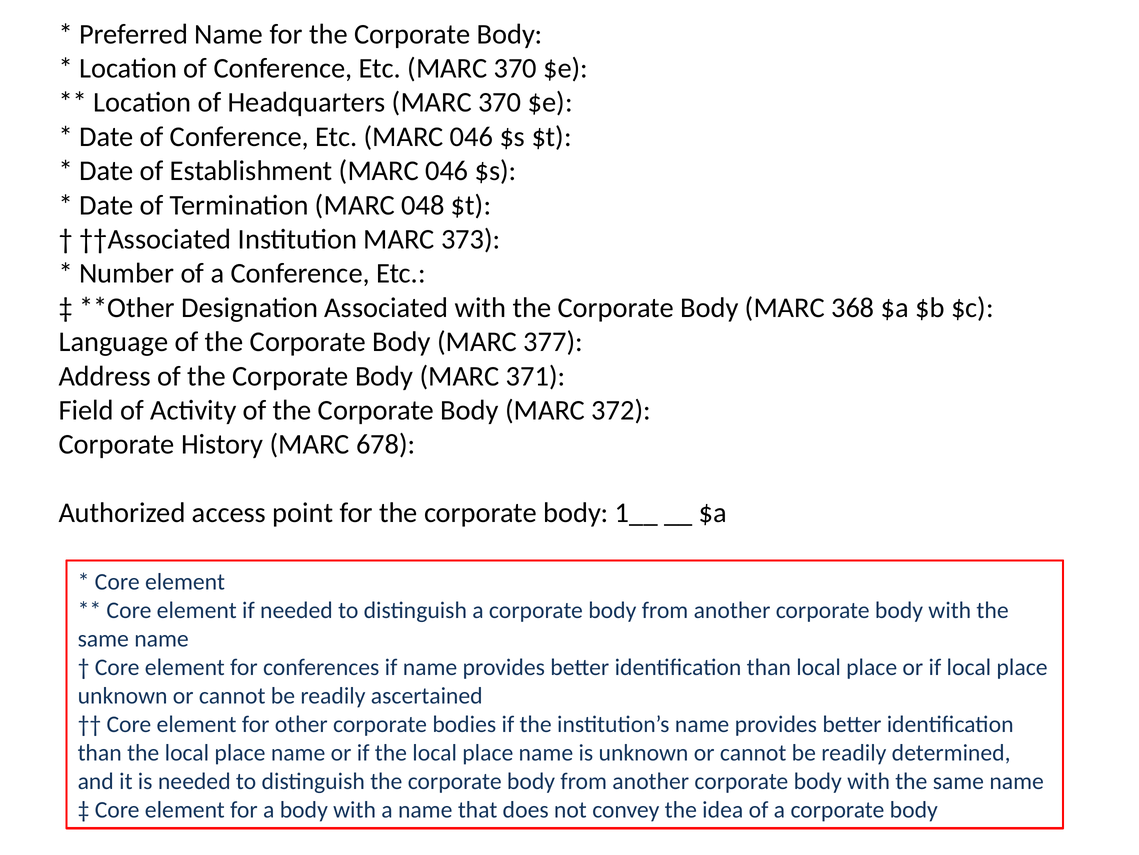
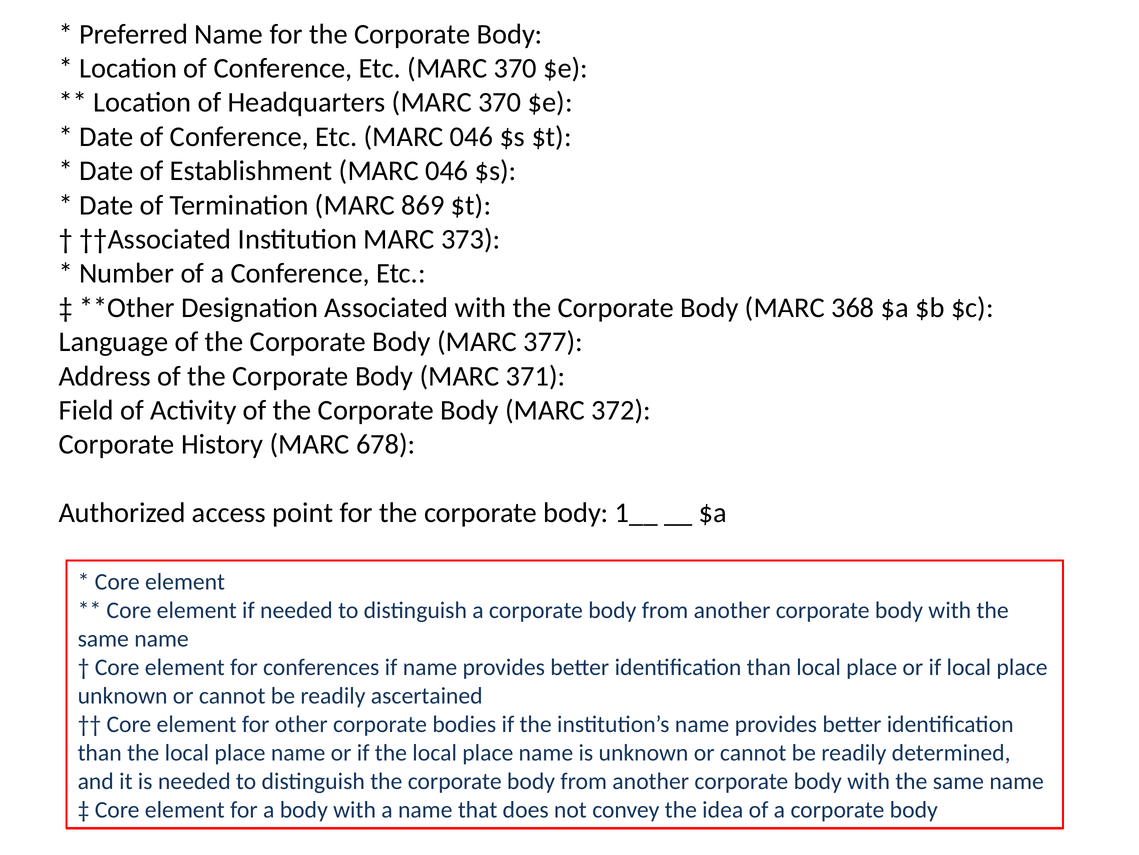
048: 048 -> 869 (423, 205)
